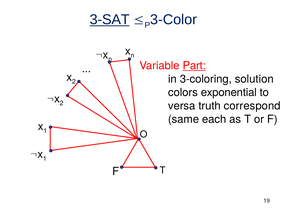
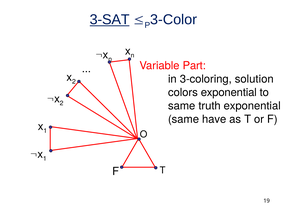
Part underline: present -> none (194, 66)
versa: versa -> same (182, 106)
truth correspond: correspond -> exponential (252, 106)
each: each -> have (214, 119)
